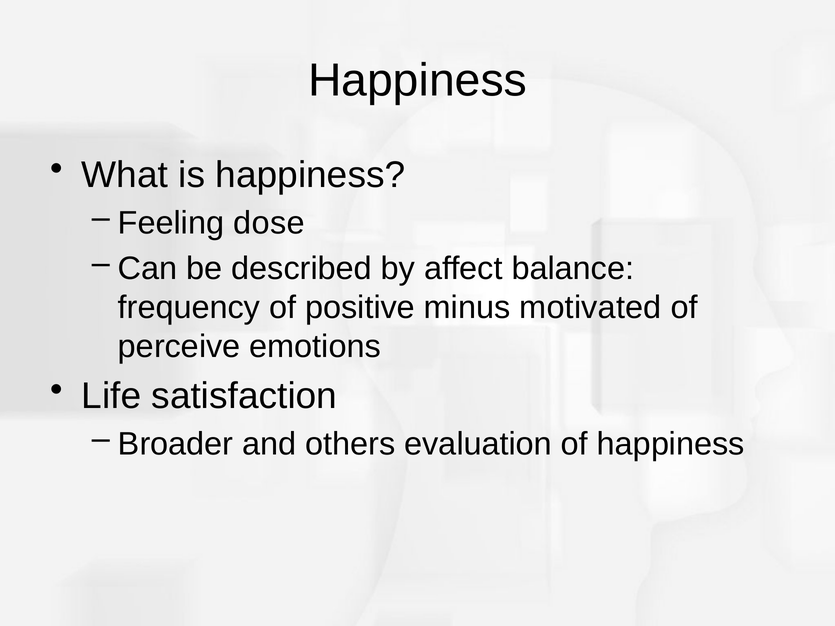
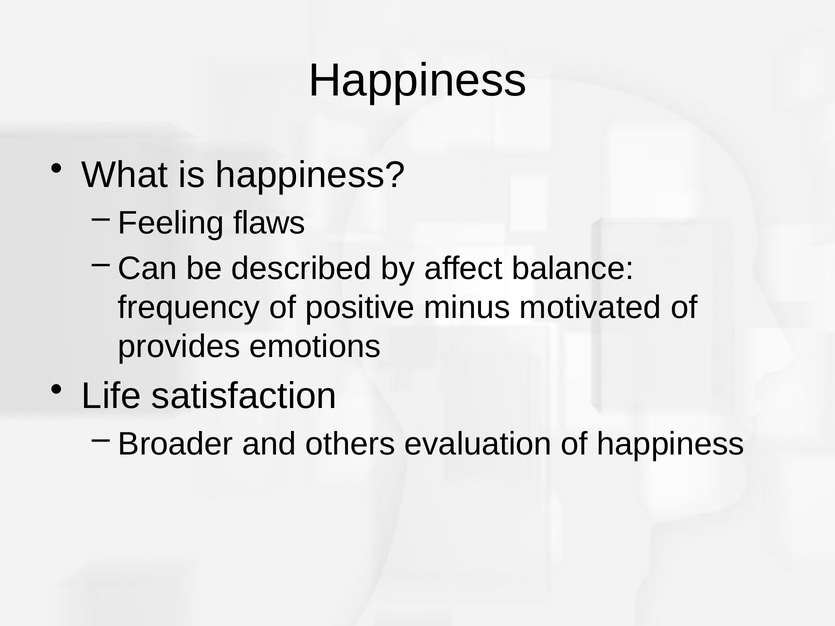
dose: dose -> flaws (269, 223)
perceive: perceive -> provides (179, 347)
